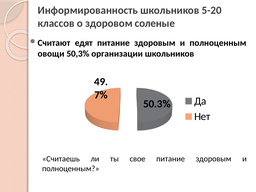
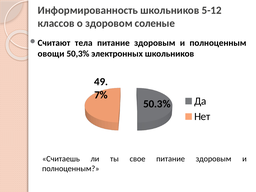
5-20: 5-20 -> 5-12 (212, 10)
едят: едят -> тела (84, 43)
организации: организации -> электронных (117, 54)
